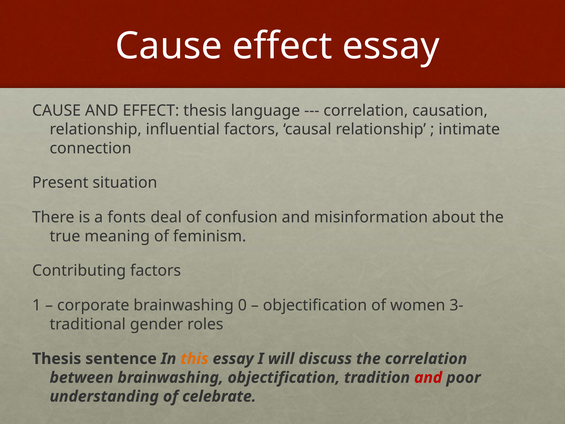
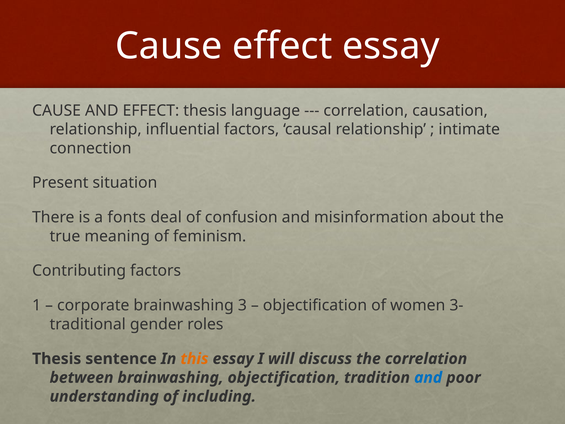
0: 0 -> 3 (242, 305)
and colour: red -> blue (428, 377)
celebrate: celebrate -> including (219, 396)
